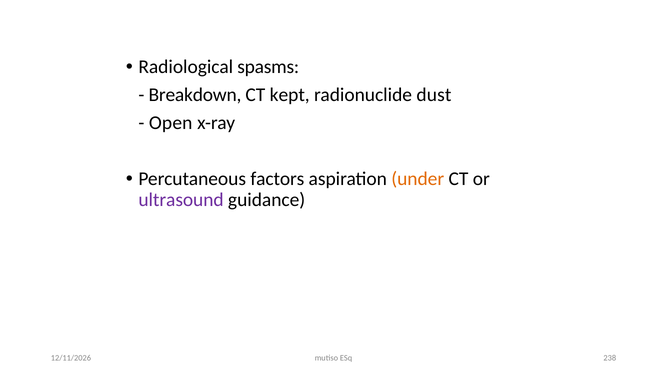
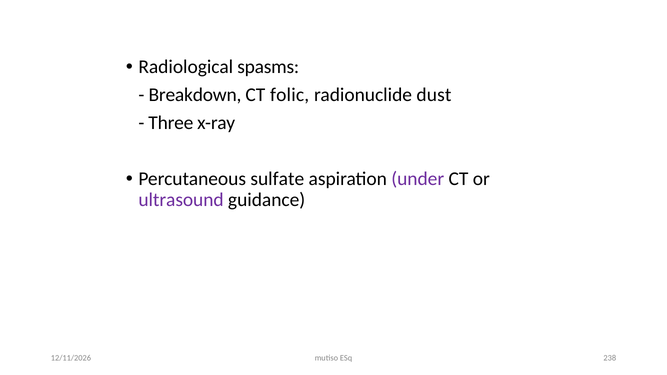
kept: kept -> folic (290, 95)
Open: Open -> Three (171, 123)
factors: factors -> sulfate (277, 179)
under colour: orange -> purple (418, 179)
